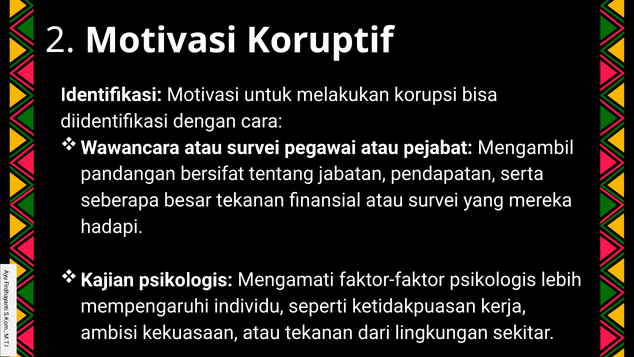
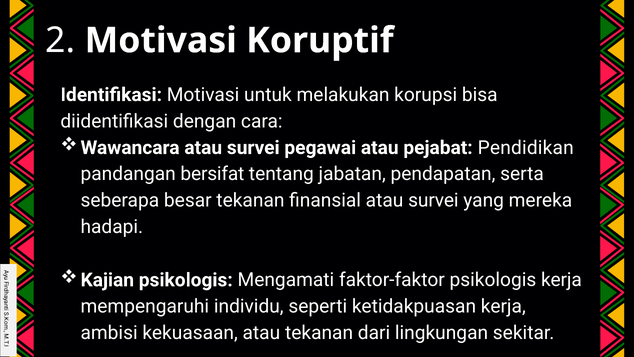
Mengambil: Mengambil -> Pendidikan (526, 148)
psikologis lebih: lebih -> kerja (561, 280)
